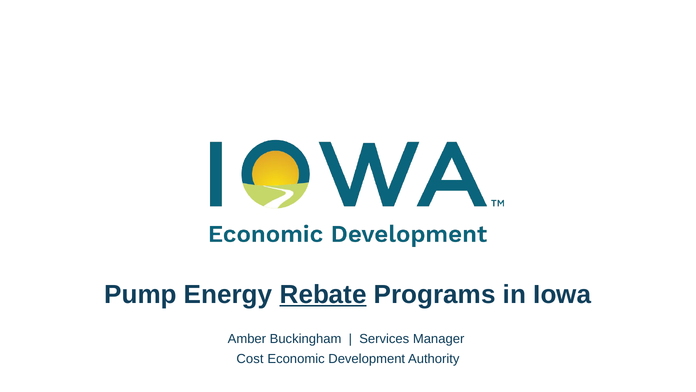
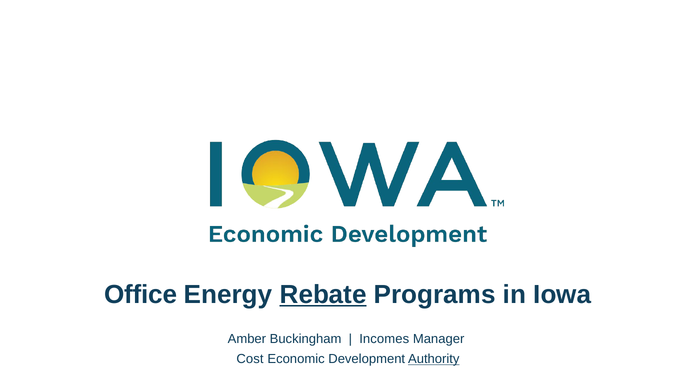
Pump: Pump -> Office (141, 294)
Services: Services -> Incomes (384, 338)
Authority underline: none -> present (434, 359)
